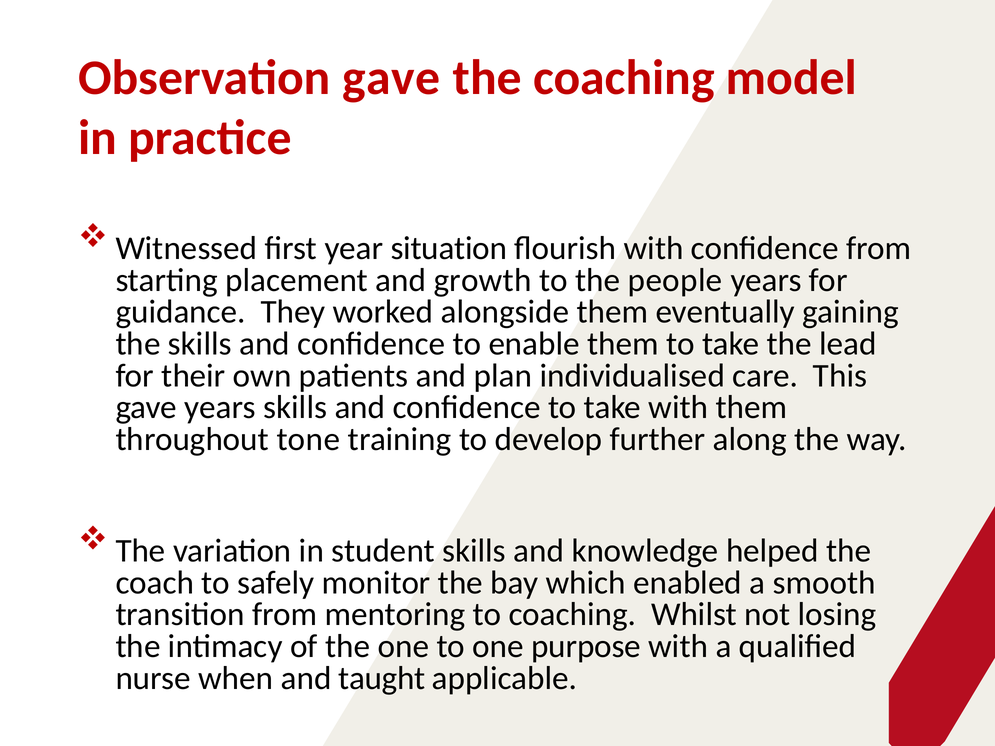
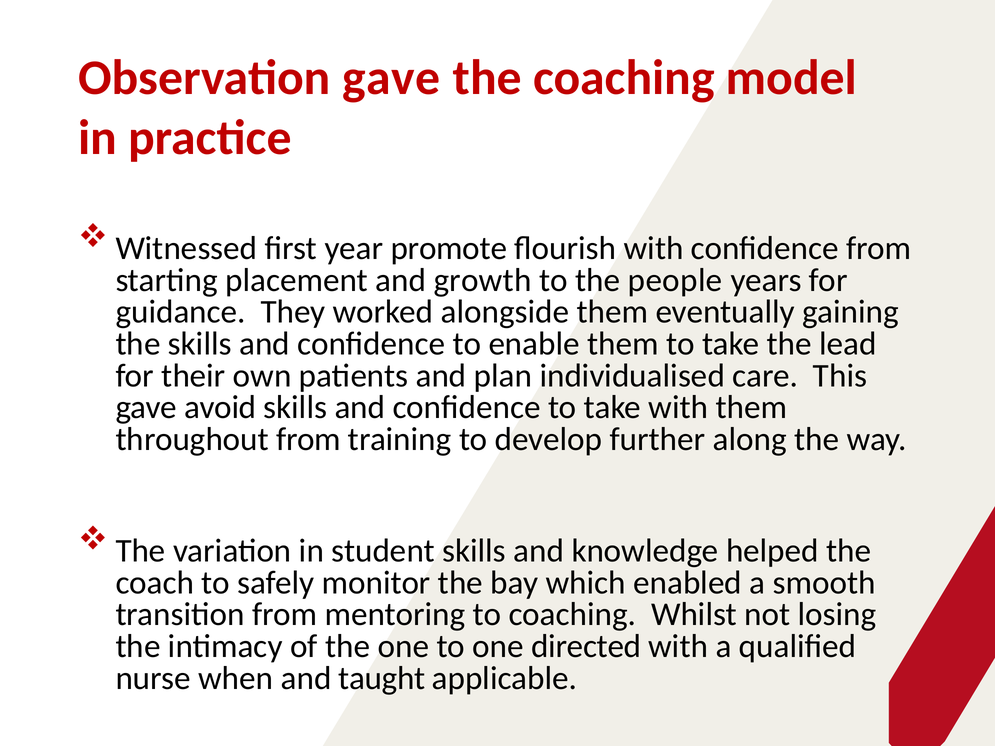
situation: situation -> promote (449, 248)
gave years: years -> avoid (220, 408)
throughout tone: tone -> from (309, 439)
purpose: purpose -> directed (586, 646)
